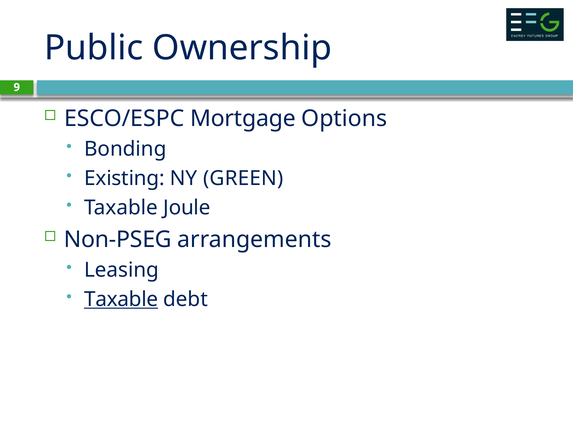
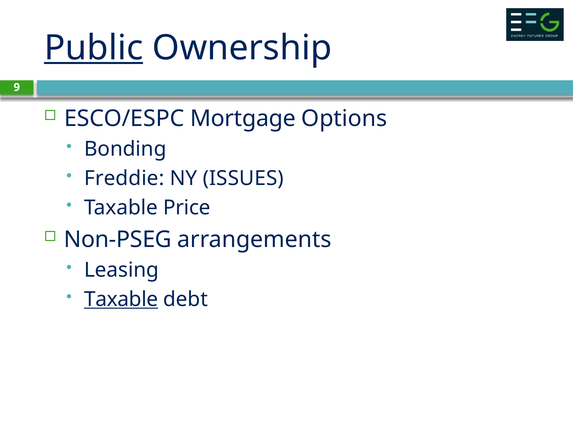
Public underline: none -> present (94, 48)
Existing: Existing -> Freddie (124, 178)
GREEN: GREEN -> ISSUES (243, 178)
Joule: Joule -> Price (187, 207)
